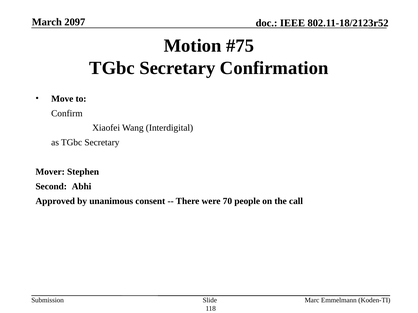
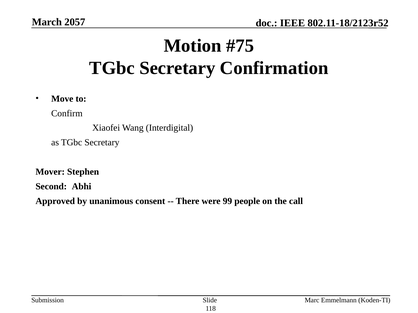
2097: 2097 -> 2057 (75, 22)
70: 70 -> 99 (227, 201)
